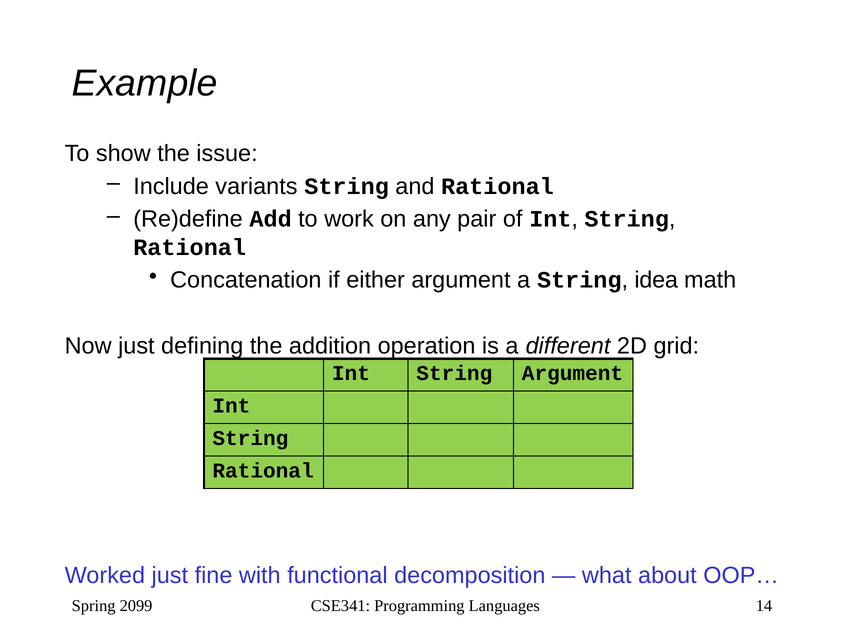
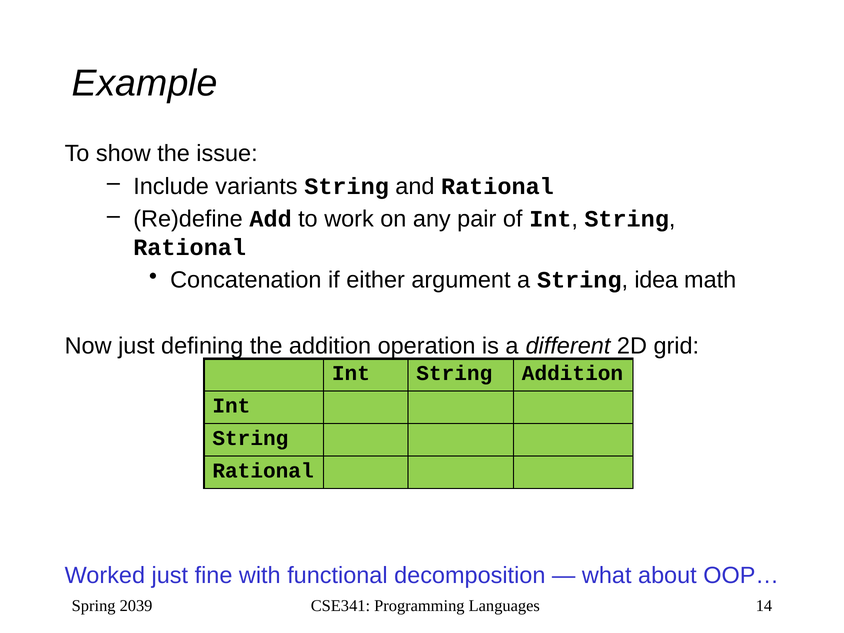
String Argument: Argument -> Addition (572, 374)
2099: 2099 -> 2039 (136, 606)
